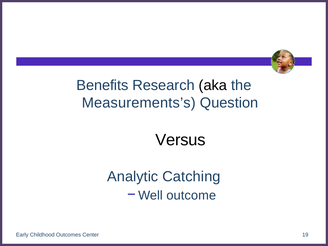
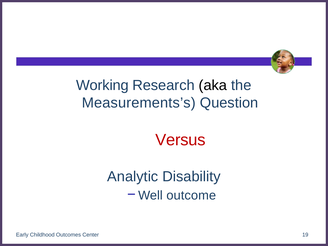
Benefits: Benefits -> Working (102, 85)
Versus colour: black -> red (180, 140)
Catching: Catching -> Disability (192, 177)
